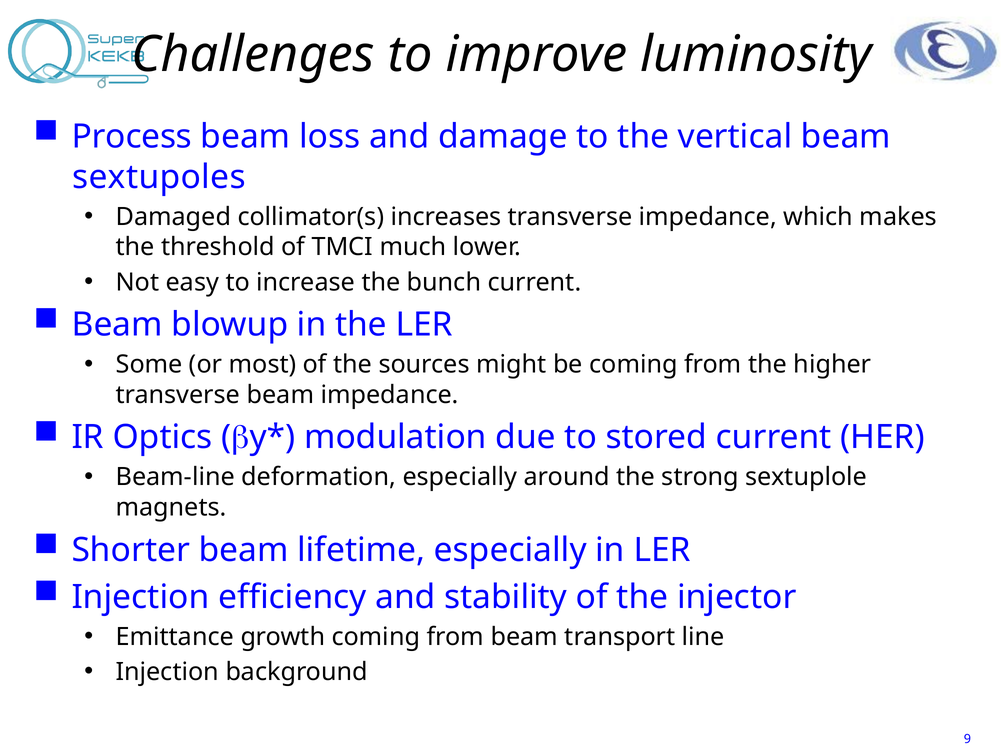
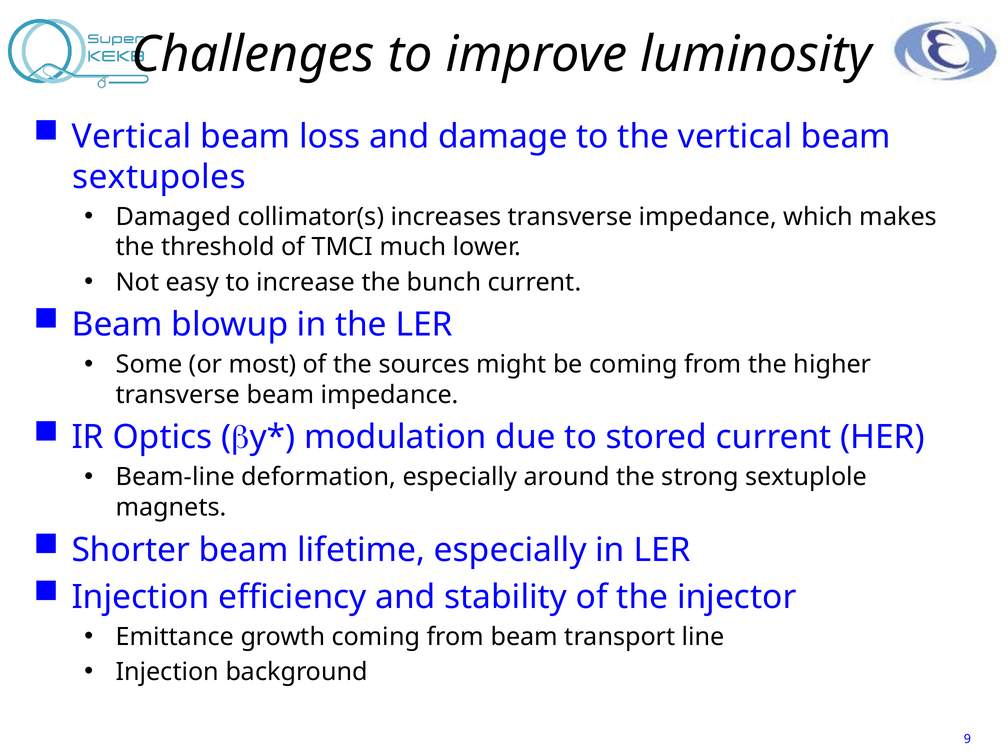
Process: Process -> Vertical (132, 137)
